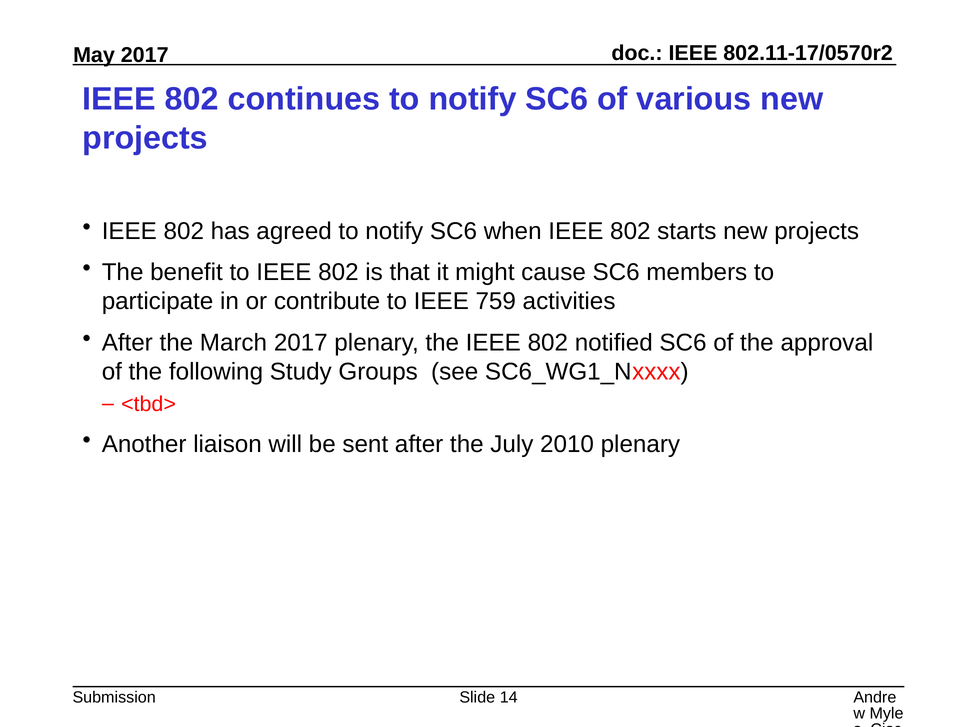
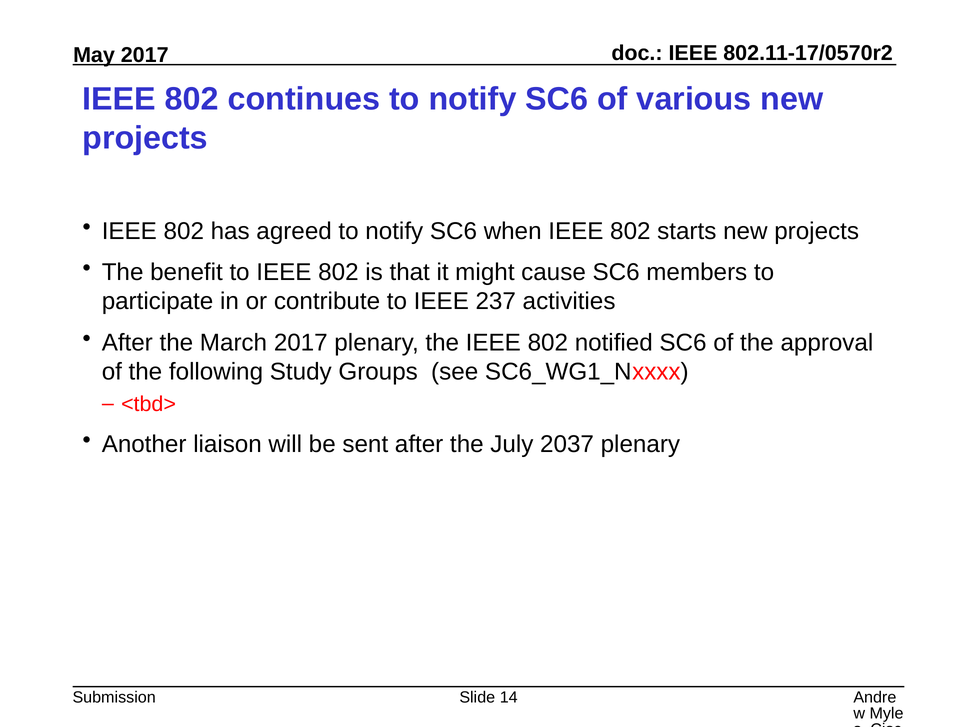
759: 759 -> 237 (496, 301)
2010: 2010 -> 2037 (567, 444)
